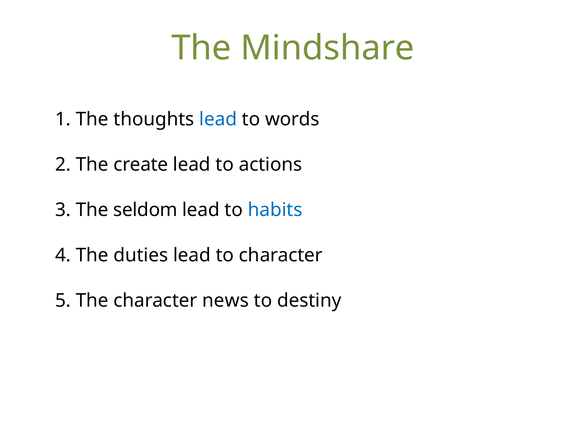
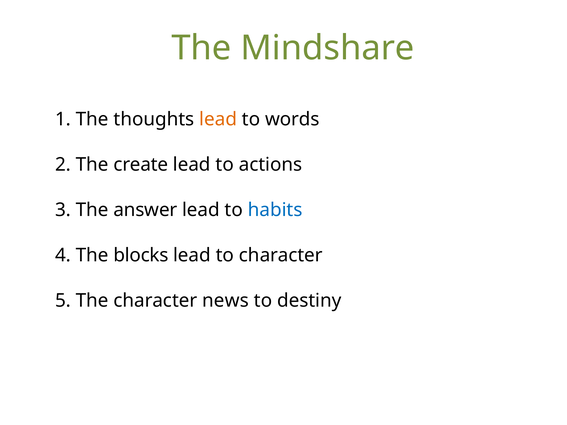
lead colour: blue -> orange (218, 119)
seldom: seldom -> answer (145, 210)
duties: duties -> blocks (141, 256)
